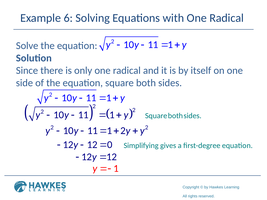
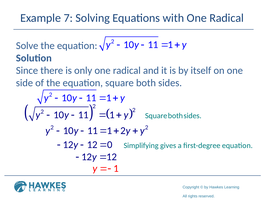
6: 6 -> 7 (68, 18)
